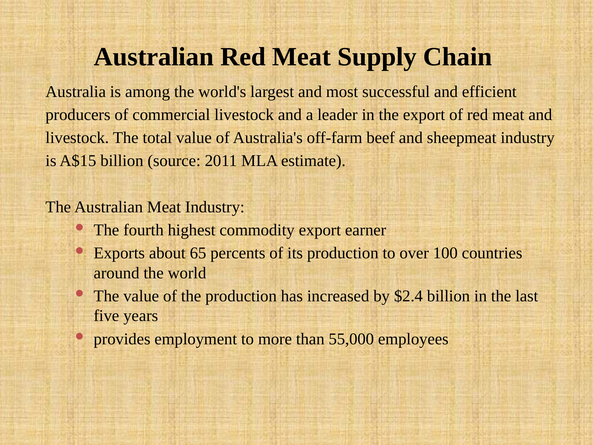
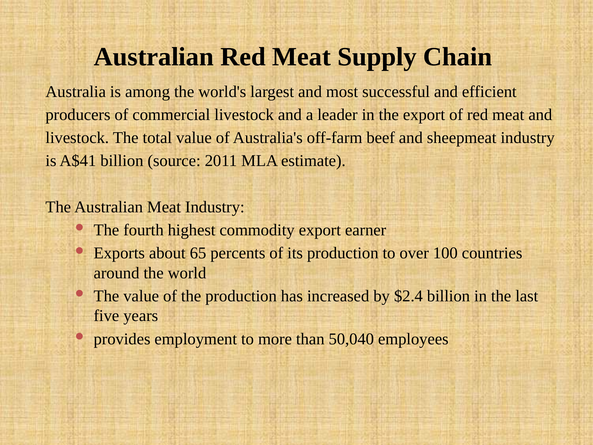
A$15: A$15 -> A$41 (78, 161)
55,000: 55,000 -> 50,040 (351, 339)
